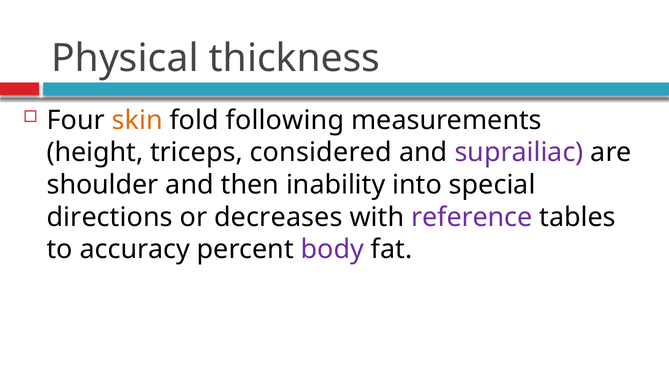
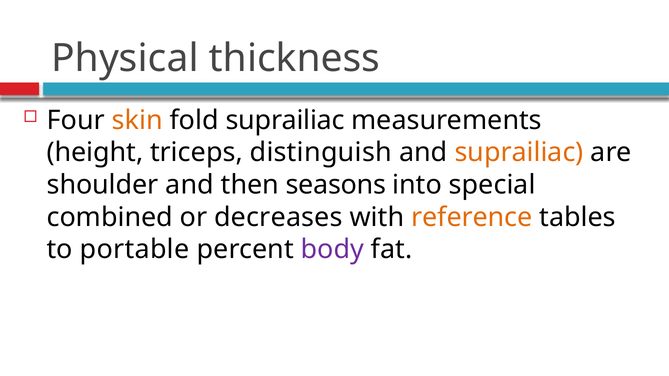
fold following: following -> suprailiac (285, 120)
considered: considered -> distinguish (321, 153)
suprailiac colour: purple -> orange (519, 153)
inability: inability -> seasons (336, 185)
directions: directions -> combined (110, 217)
reference colour: purple -> orange (472, 217)
accuracy: accuracy -> portable (135, 250)
